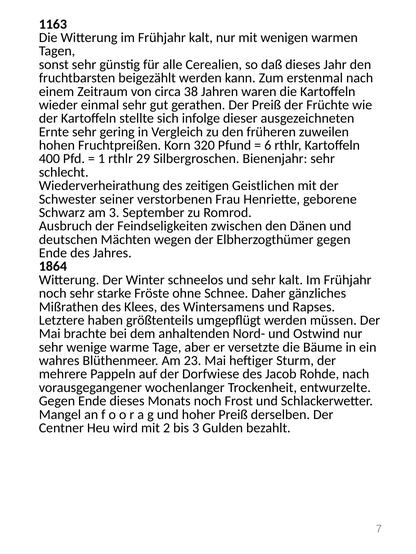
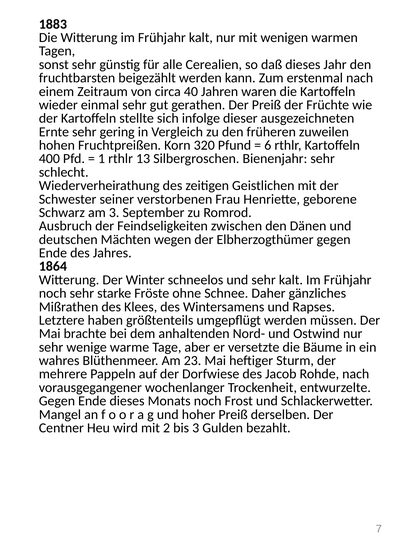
1163: 1163 -> 1883 (53, 24)
38: 38 -> 40 (191, 92)
29: 29 -> 13 (143, 159)
